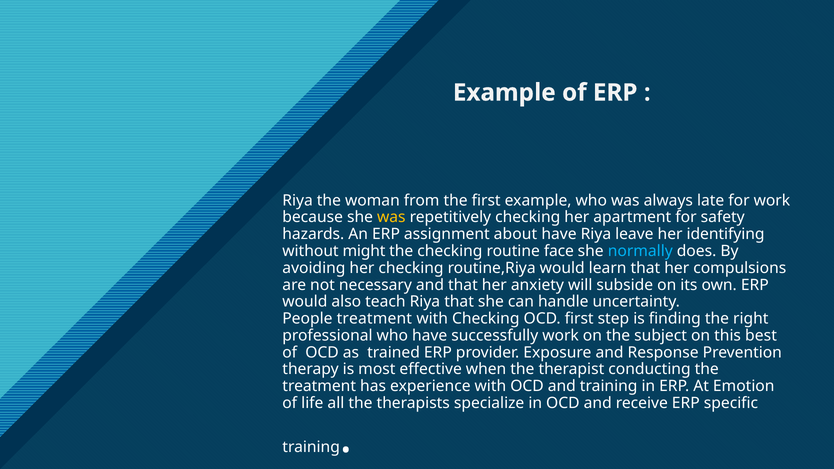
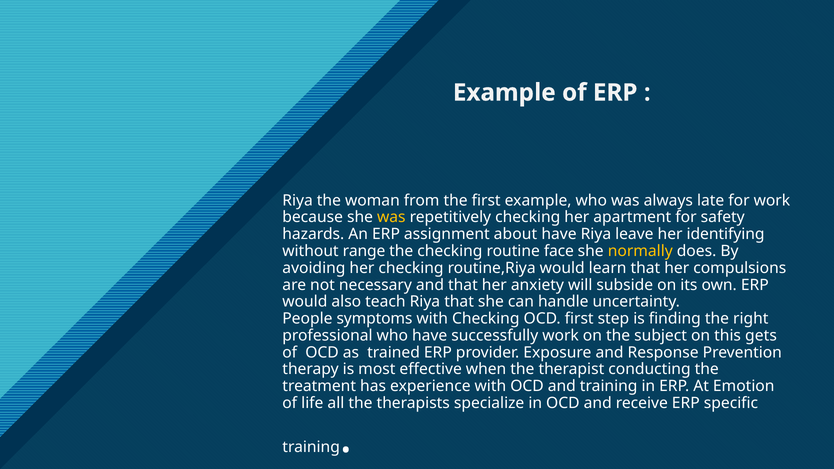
might: might -> range (364, 251)
normally colour: light blue -> yellow (640, 251)
People treatment: treatment -> symptoms (374, 319)
best: best -> gets (761, 336)
